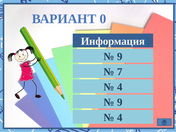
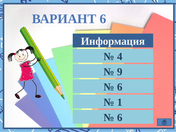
ВАРИАНТ 0: 0 -> 6 (103, 19)
9: 9 -> 4 (120, 57)
7: 7 -> 9 (120, 72)
4: 4 -> 6 (120, 87)
9: 9 -> 1 (120, 102)
4: 4 -> 6 (120, 118)
